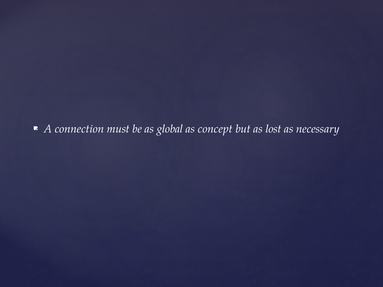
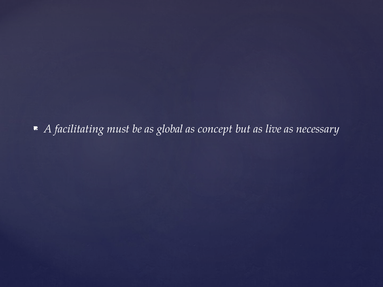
connection: connection -> facilitating (79, 129)
lost: lost -> live (273, 129)
